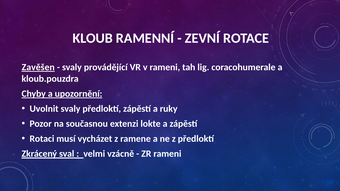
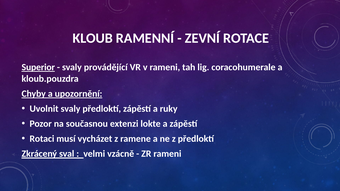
Zavěšen: Zavěšen -> Superior (38, 67)
